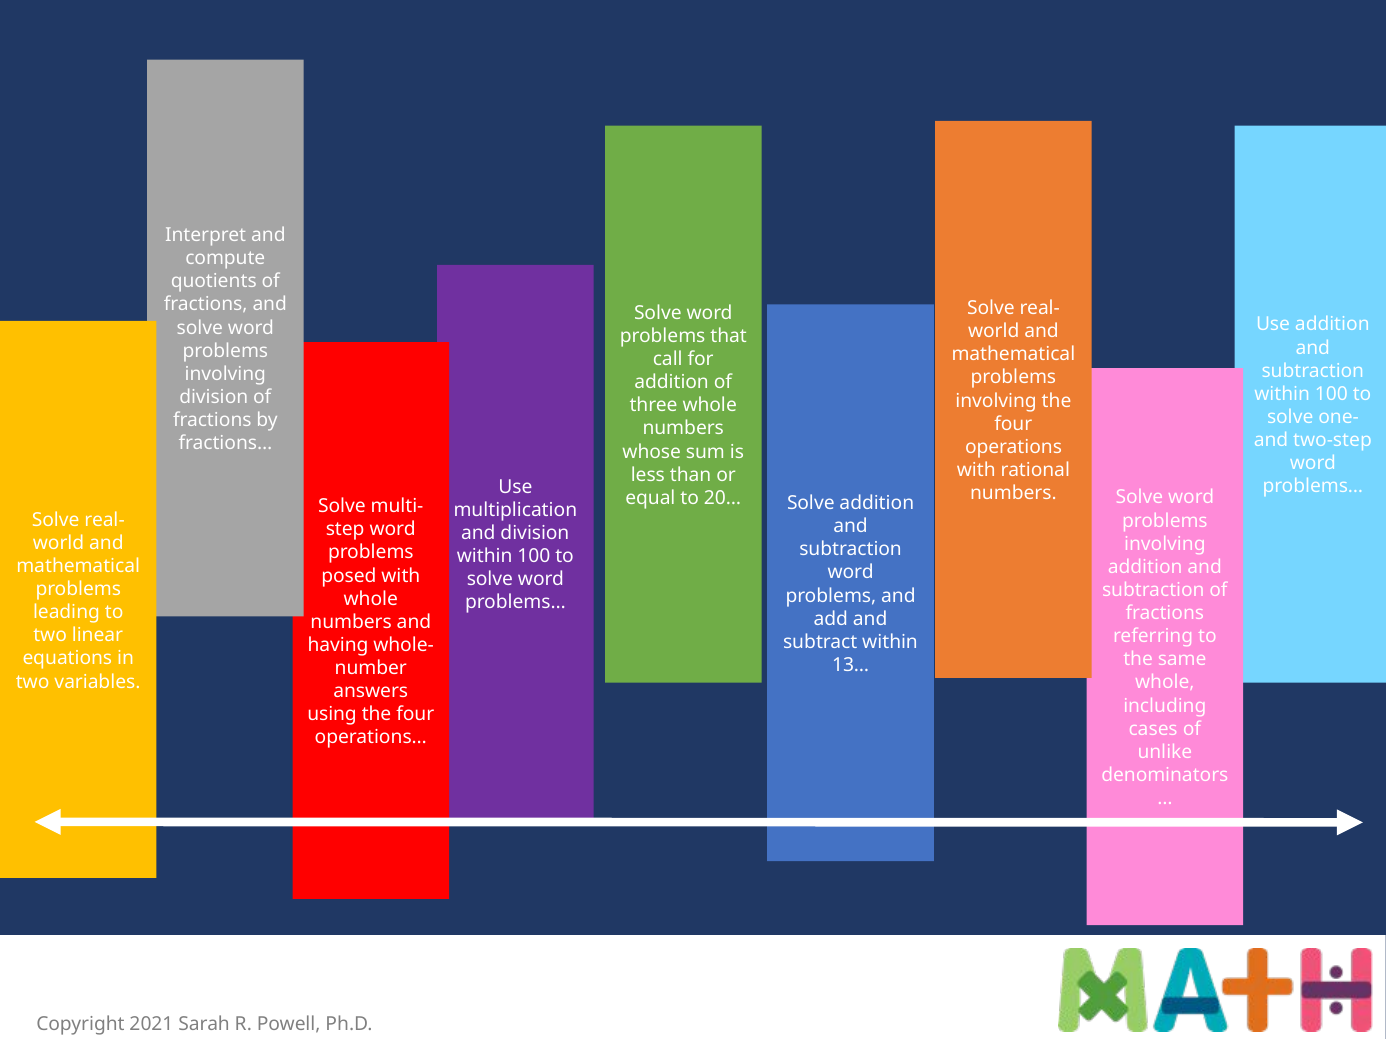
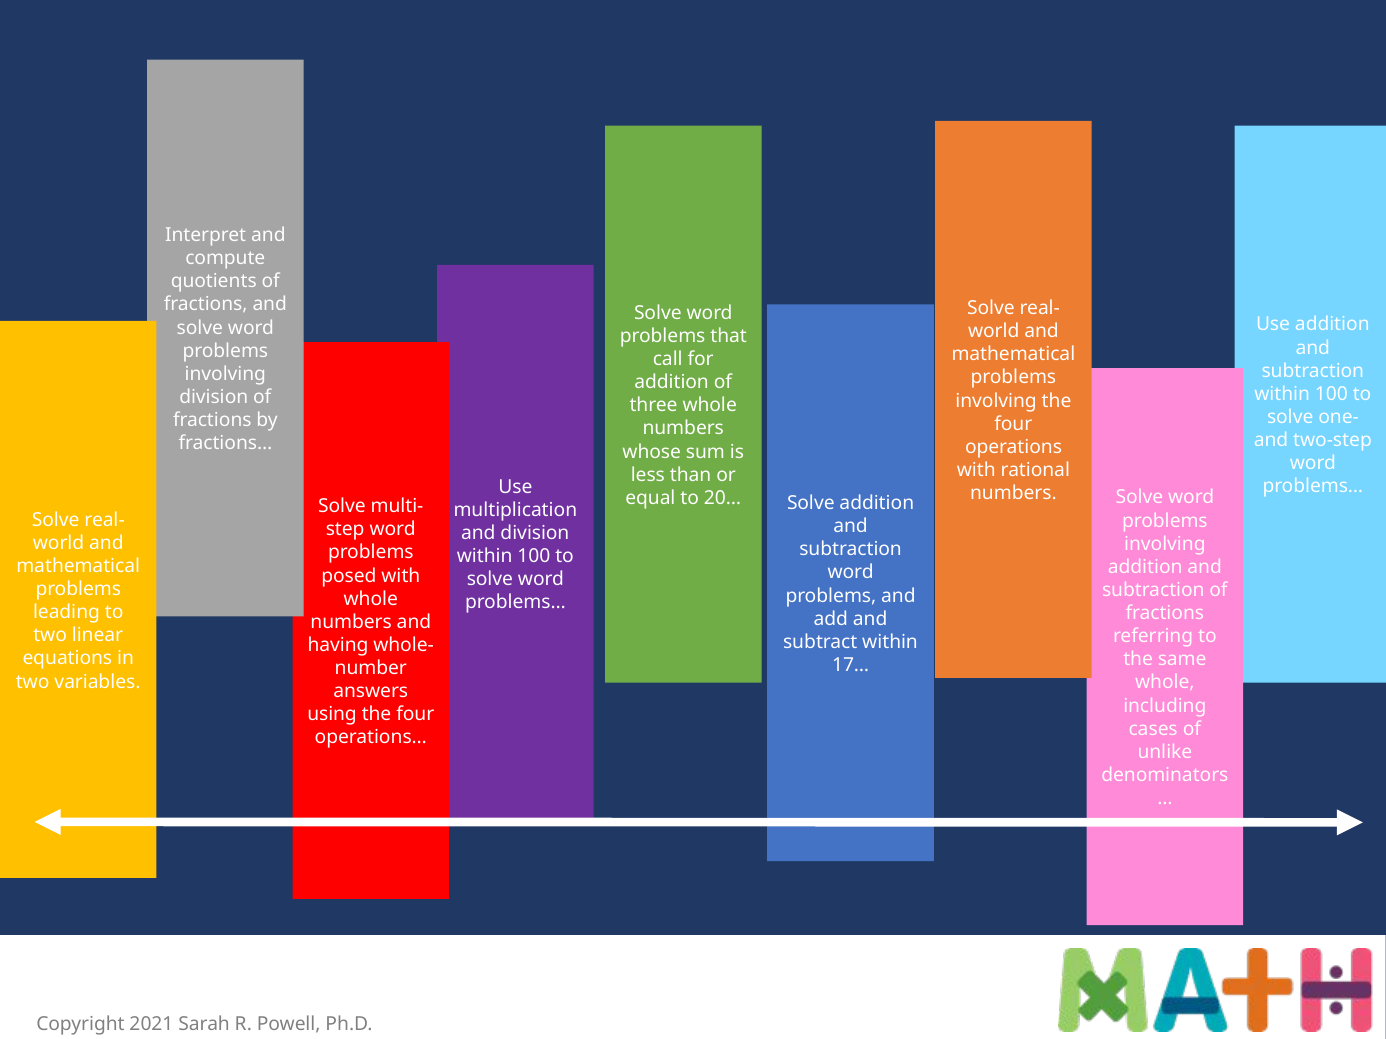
13…: 13… -> 17… (851, 665)
